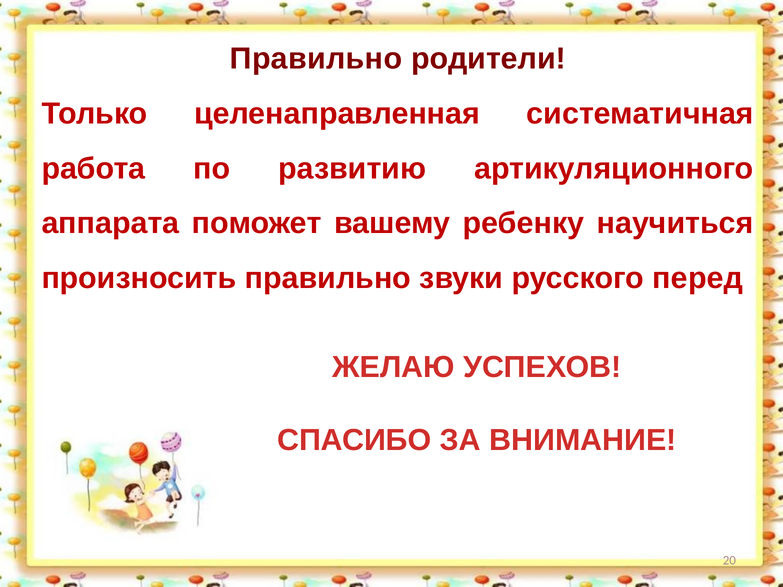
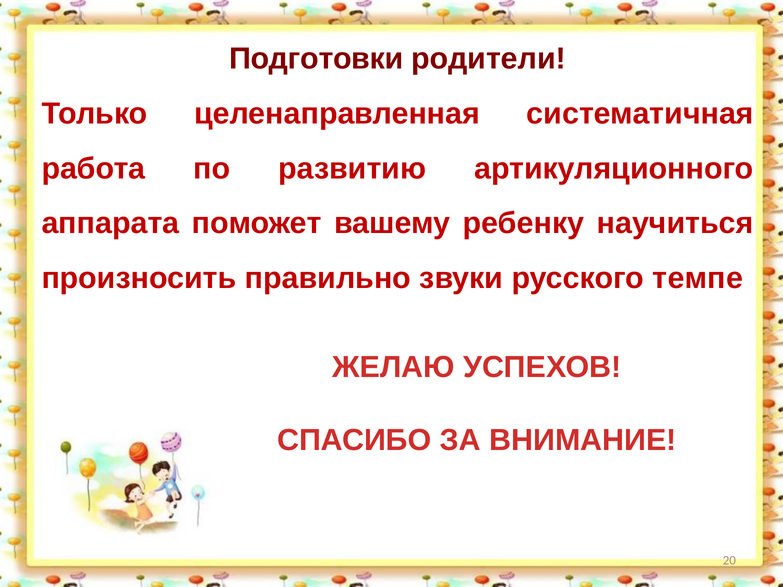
Правильно: Правильно -> Подготовки (316, 59)
перед: перед -> темпе (698, 278)
